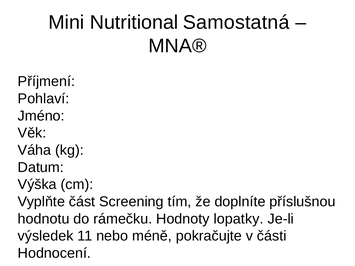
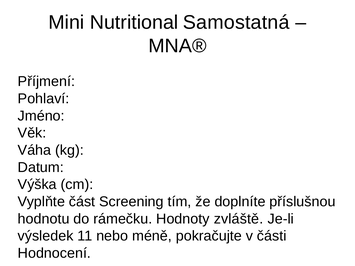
lopatky: lopatky -> zvláště (239, 219)
